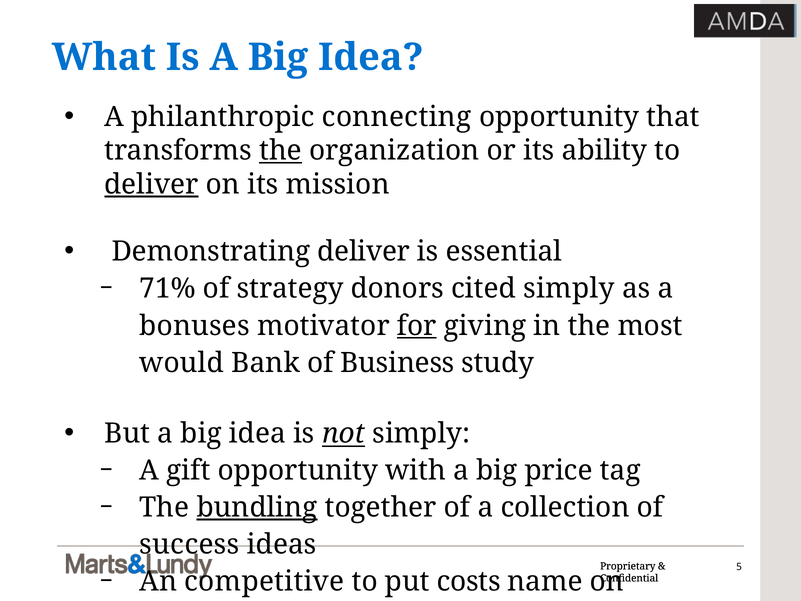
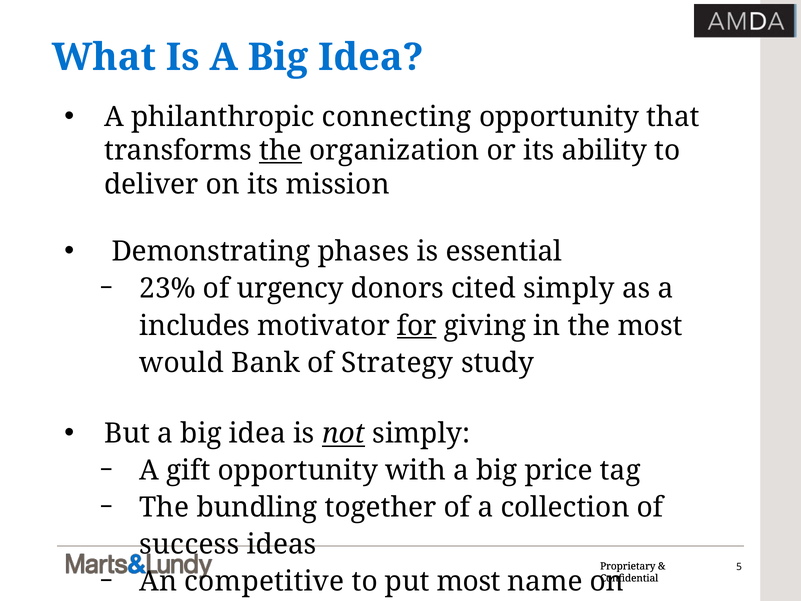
deliver underline: present -> none (151, 184)
Demonstrating deliver: deliver -> phases (363, 252)
71%: 71% -> 23% (168, 289)
strategy: strategy -> urgency (290, 289)
bonuses: bonuses -> includes (195, 326)
Business: Business -> Strategy (397, 363)
bundling underline: present -> none (257, 507)
put costs: costs -> most (469, 581)
